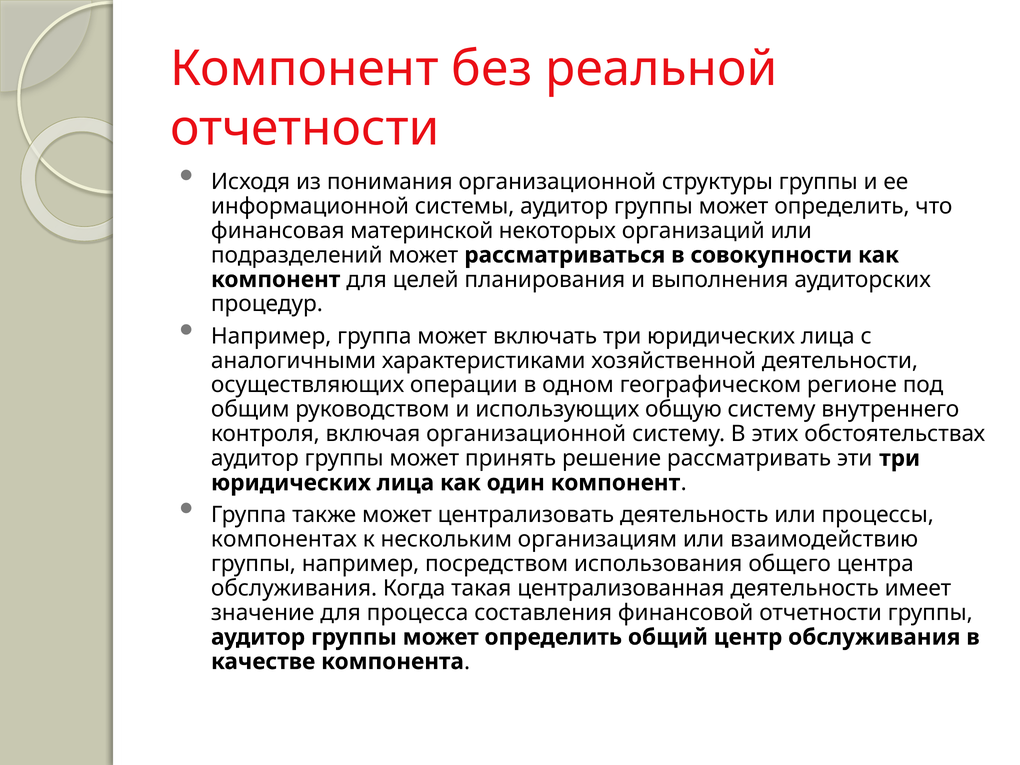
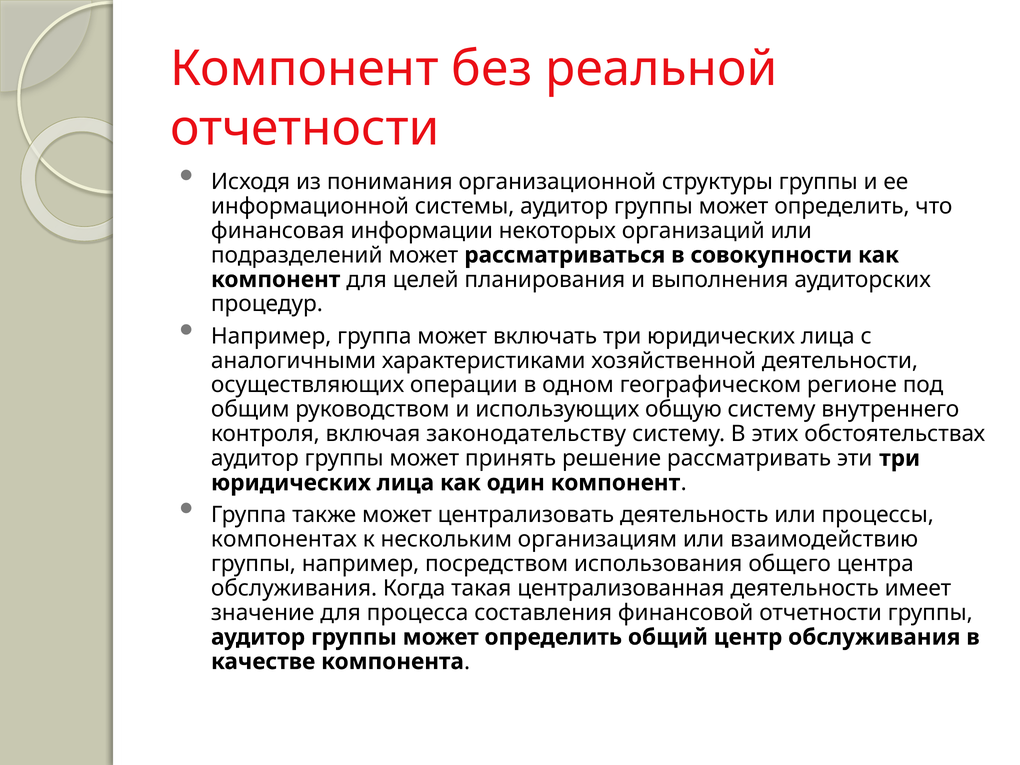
материнской: материнской -> информации (422, 231)
включая организационной: организационной -> законодательству (526, 434)
